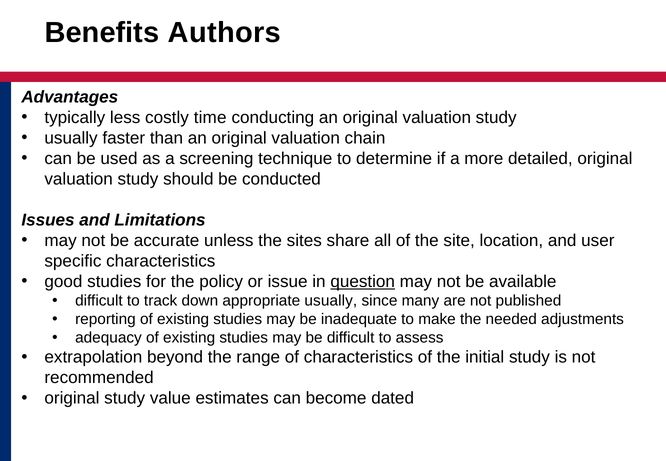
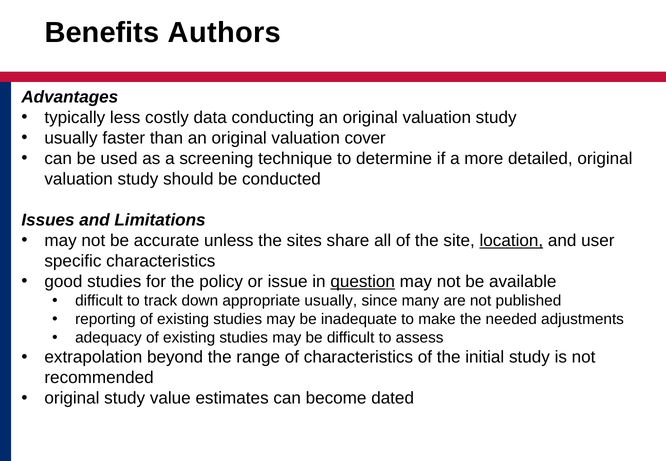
time: time -> data (210, 118)
chain: chain -> cover (365, 138)
location underline: none -> present (511, 241)
